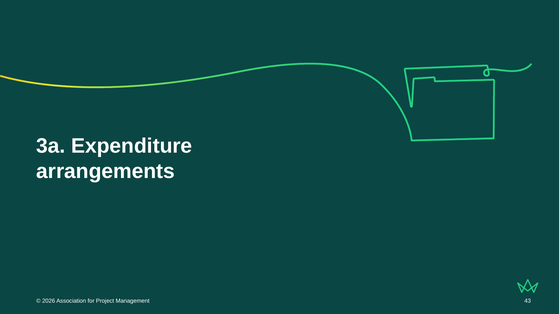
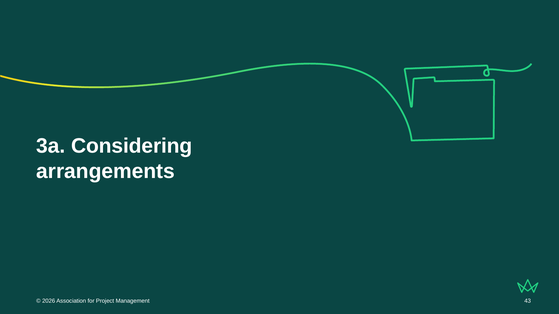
Expenditure: Expenditure -> Considering (132, 146)
